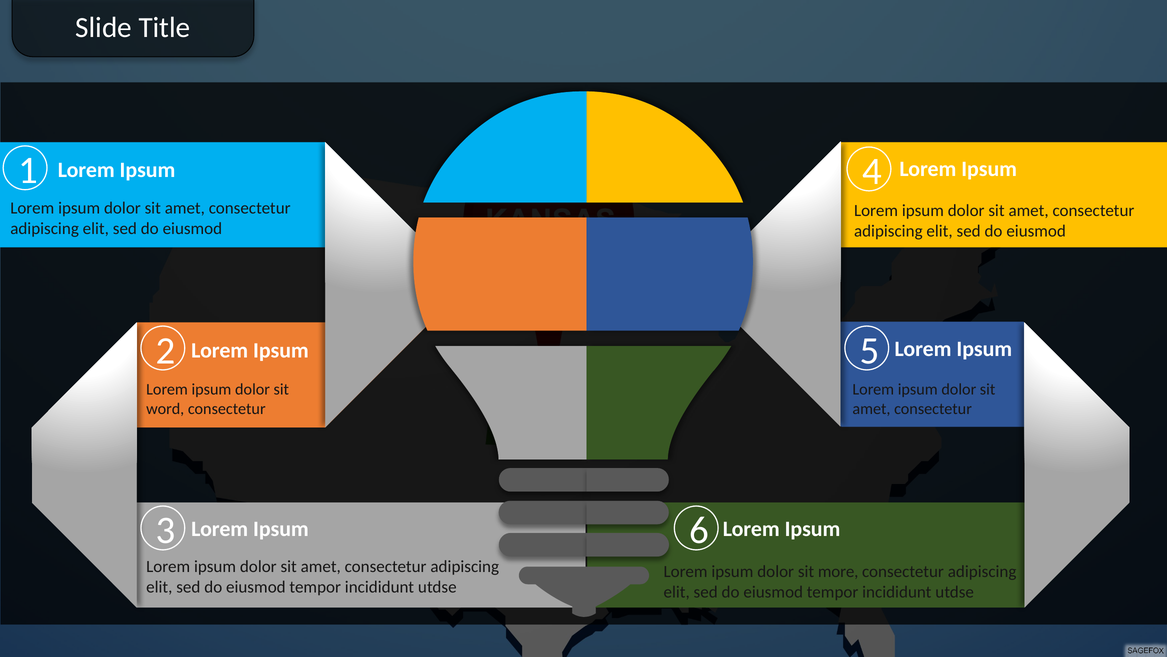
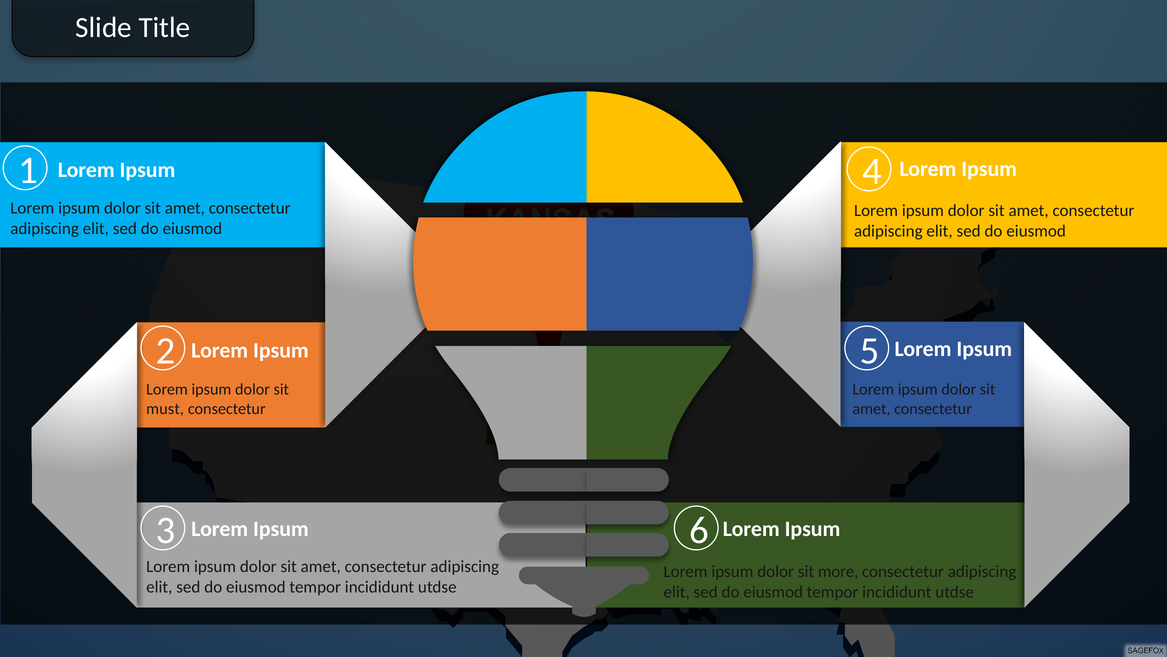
word: word -> must (165, 408)
